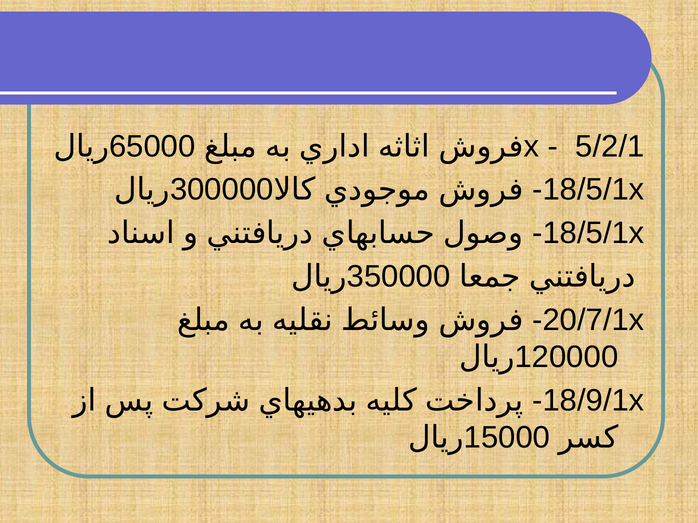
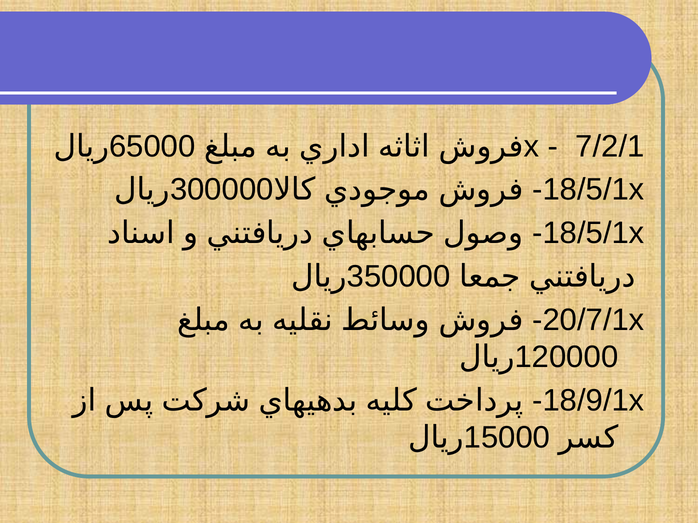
5/2/1: 5/2/1 -> 7/2/1 (610, 146)
